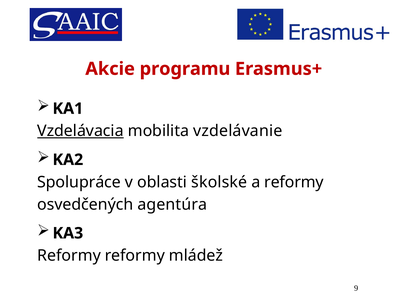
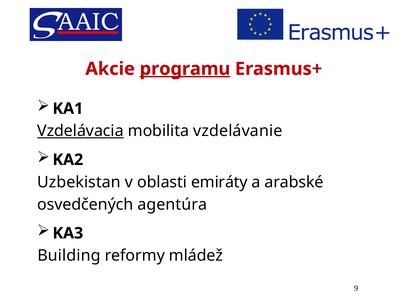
programu underline: none -> present (185, 69)
Spolupráce: Spolupráce -> Uzbekistan (79, 182)
školské: školské -> emiráty (219, 182)
a reformy: reformy -> arabské (294, 182)
Reformy: Reformy -> Building (69, 255)
